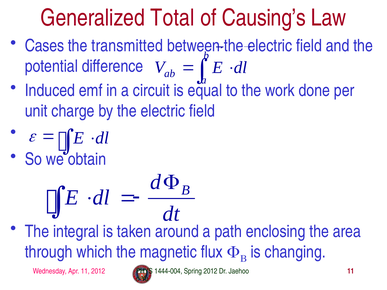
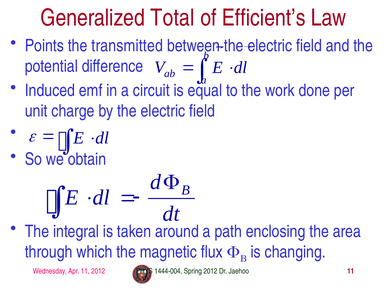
Causing’s: Causing’s -> Efficient’s (264, 18)
Cases: Cases -> Points (44, 46)
